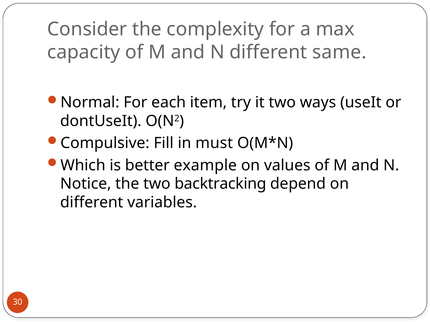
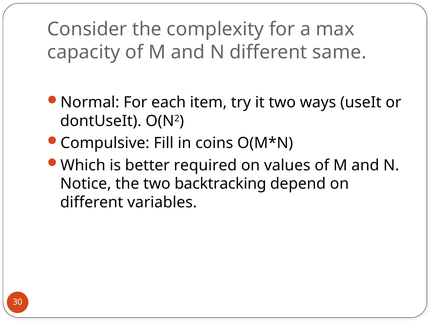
must: must -> coins (214, 143)
example: example -> required (205, 166)
